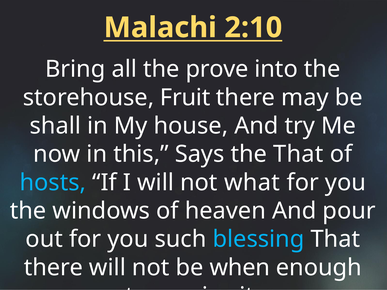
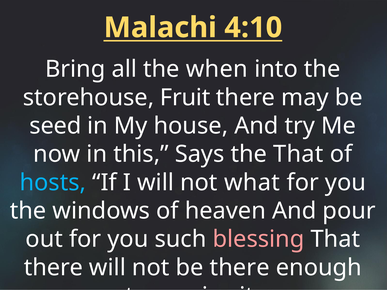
2:10: 2:10 -> 4:10 (253, 28)
prove: prove -> when (217, 69)
shall: shall -> seed (55, 126)
blessing colour: light blue -> pink (258, 239)
be when: when -> there (240, 268)
